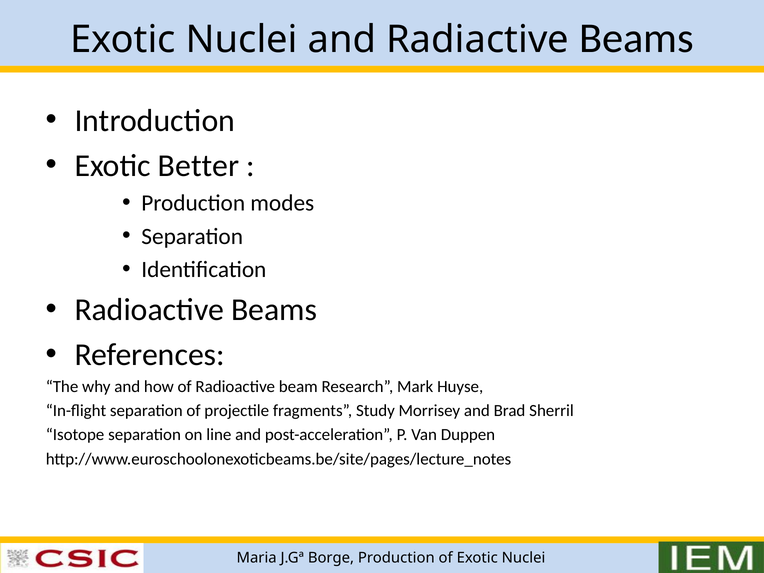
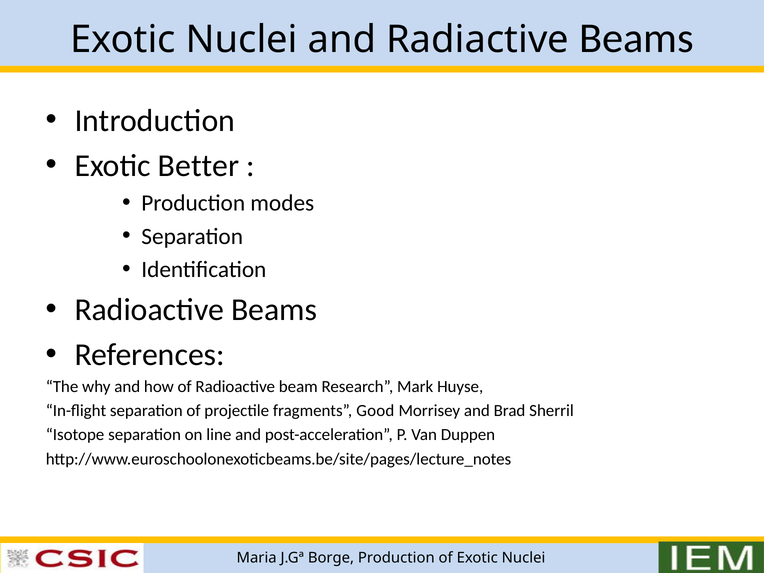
Study: Study -> Good (375, 411)
